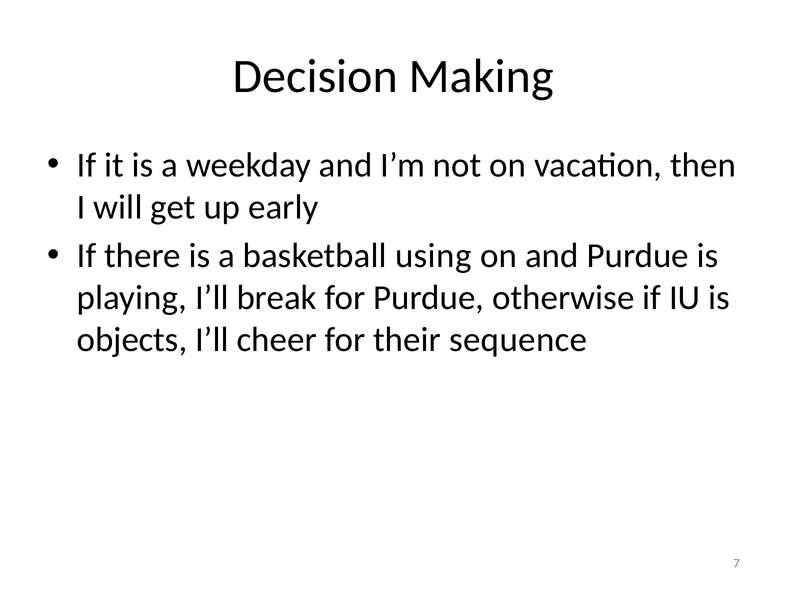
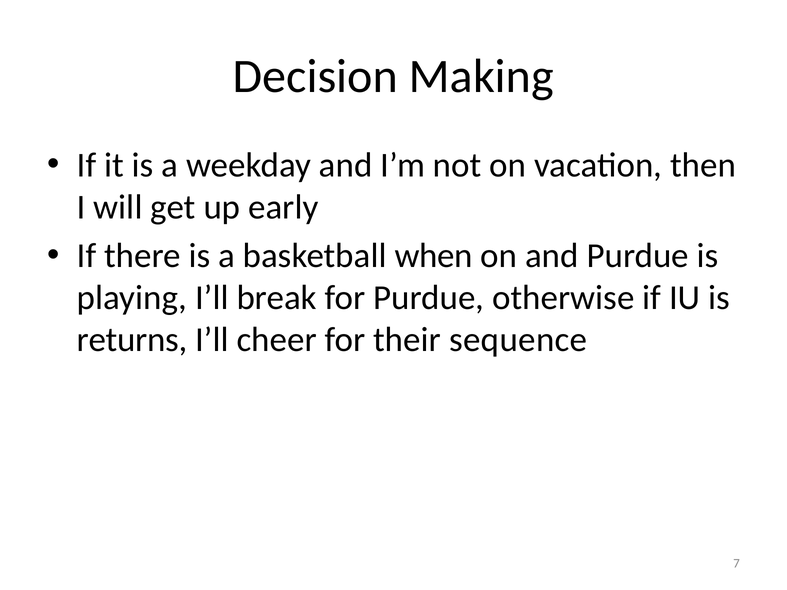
using: using -> when (434, 256)
objects: objects -> returns (132, 340)
